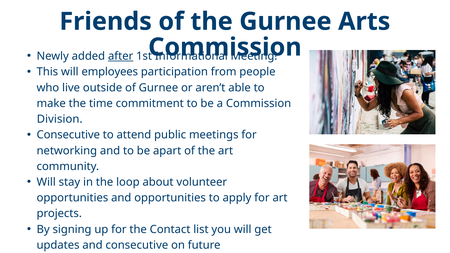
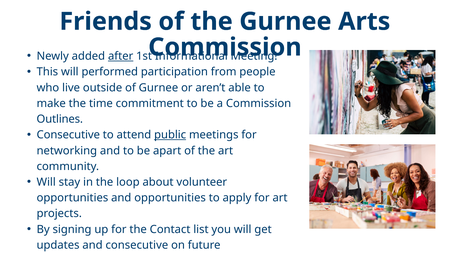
employees: employees -> performed (110, 72)
Division: Division -> Outlines (60, 119)
public underline: none -> present (170, 135)
